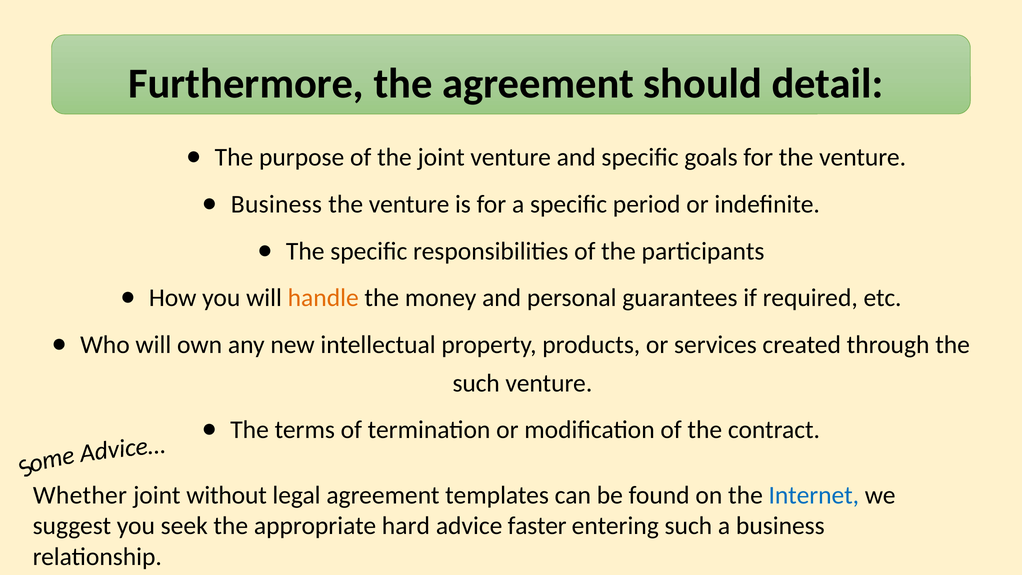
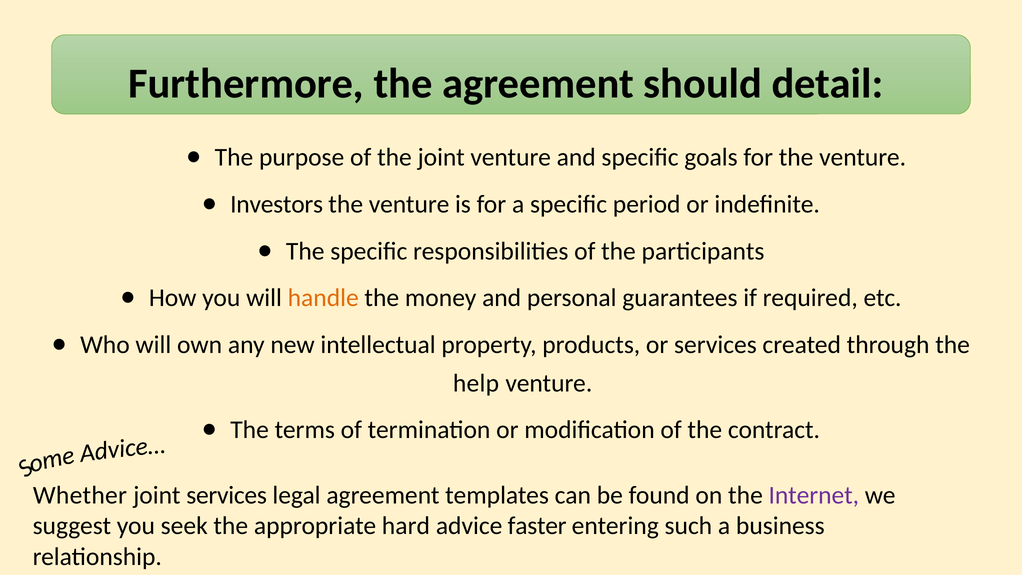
Business: Business -> Investors (277, 204)
such: such -> help (476, 383)
joint without: without -> services (227, 495)
Internet colour: blue -> purple (814, 495)
